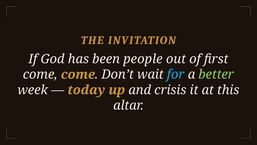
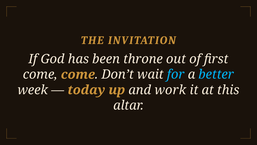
people: people -> throne (143, 59)
better colour: light green -> light blue (216, 74)
crisis: crisis -> work (170, 90)
